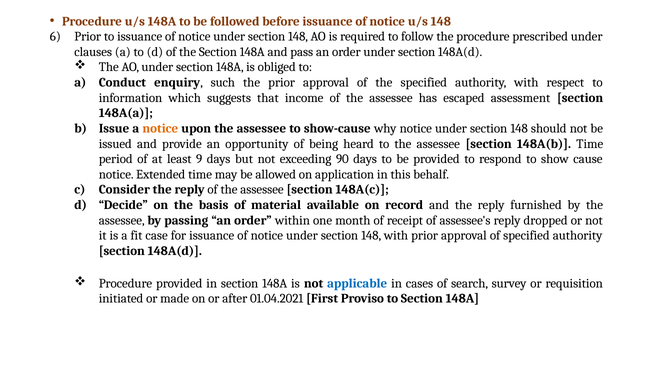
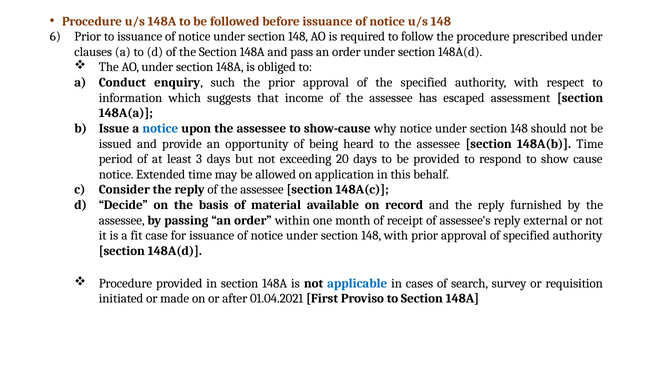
notice colour: orange -> blue (160, 129)
9: 9 -> 3 (199, 159)
90: 90 -> 20 (342, 159)
dropped: dropped -> external (546, 221)
